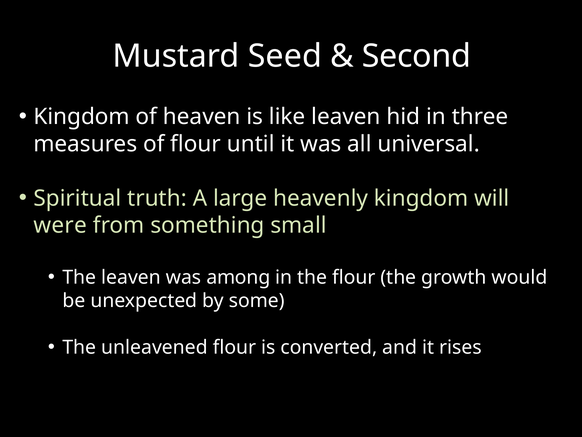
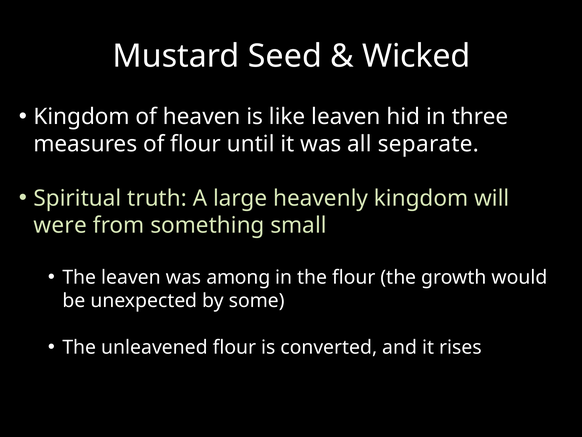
Second: Second -> Wicked (416, 56)
universal: universal -> separate (428, 144)
